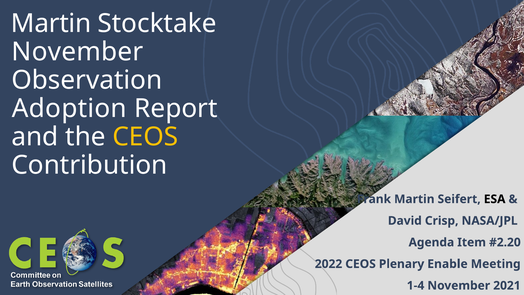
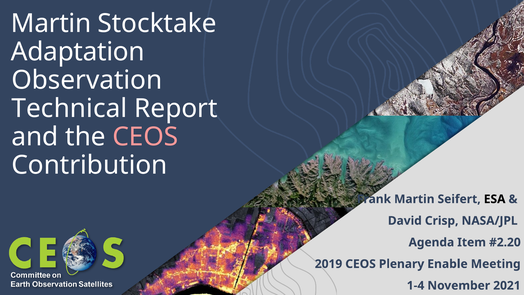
November: November -> Adaptation (78, 52)
Adoption: Adoption -> Technical (69, 108)
CEOS colour: yellow -> pink (145, 137)
2022: 2022 -> 2019 (329, 264)
